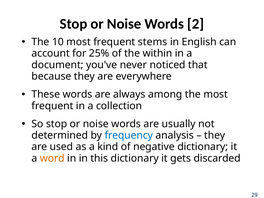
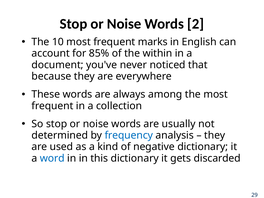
stems: stems -> marks (153, 42)
25%: 25% -> 85% (99, 53)
word colour: orange -> blue (52, 158)
